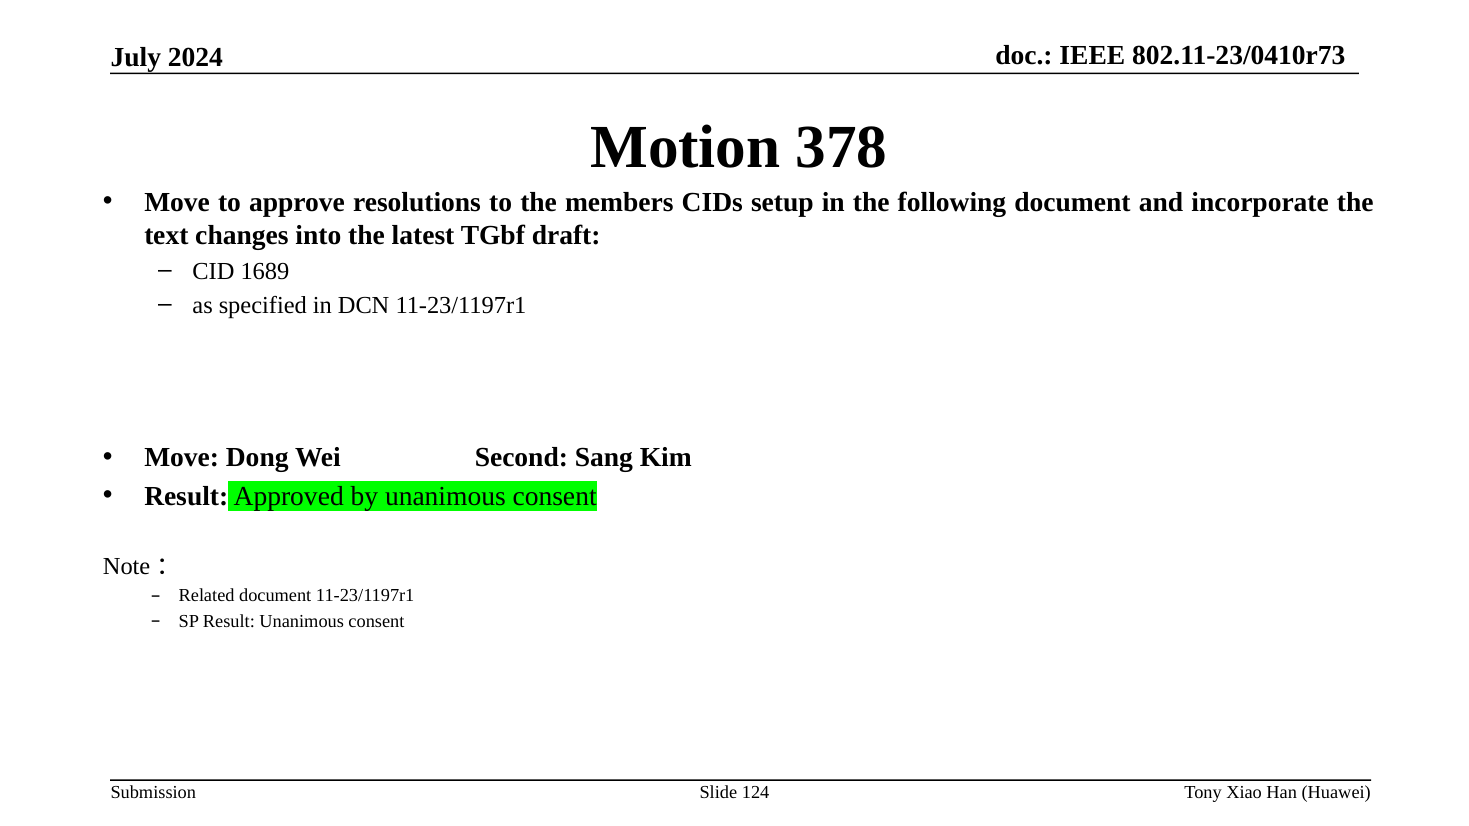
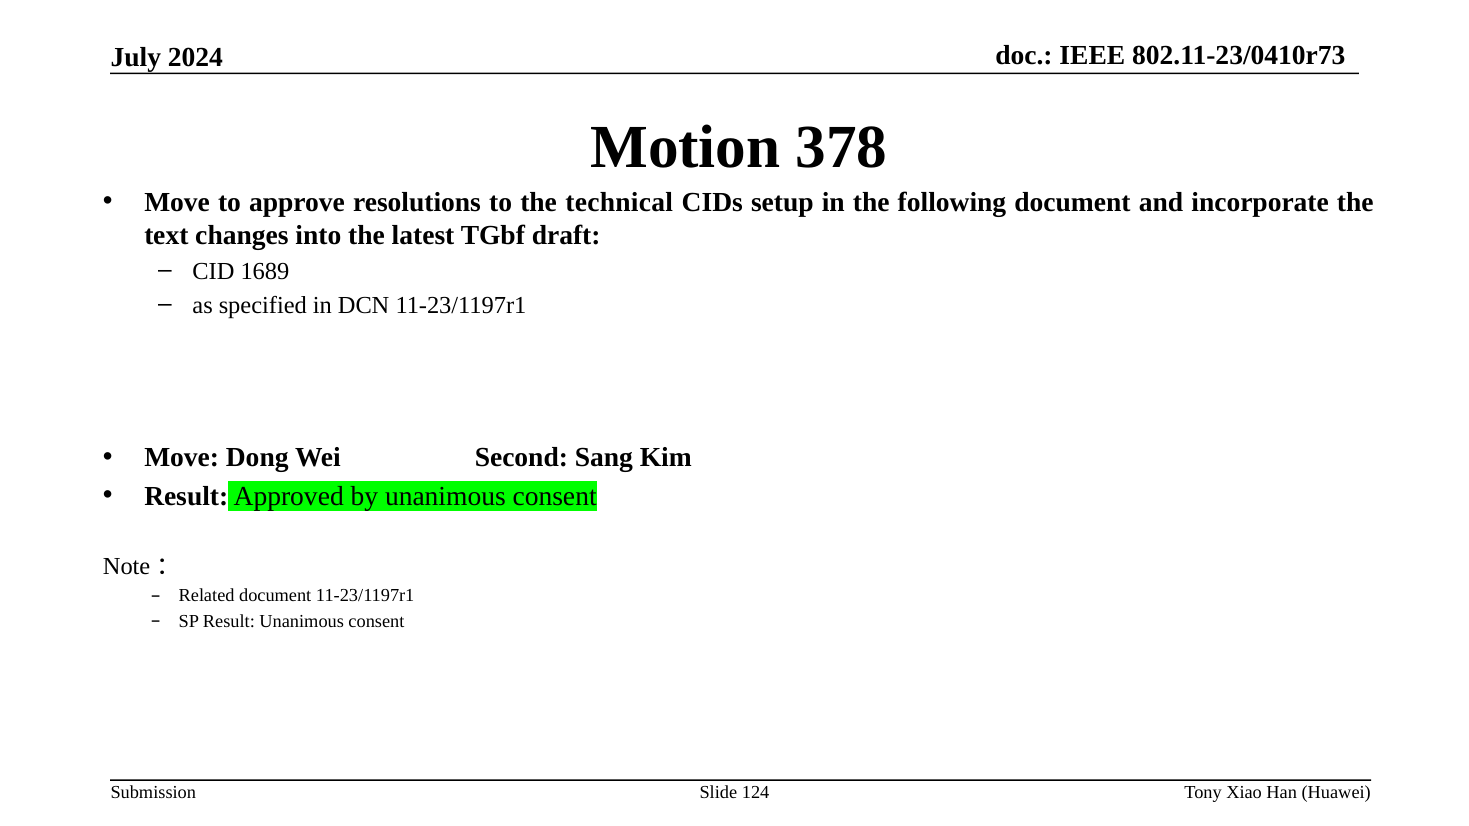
members: members -> technical (619, 202)
